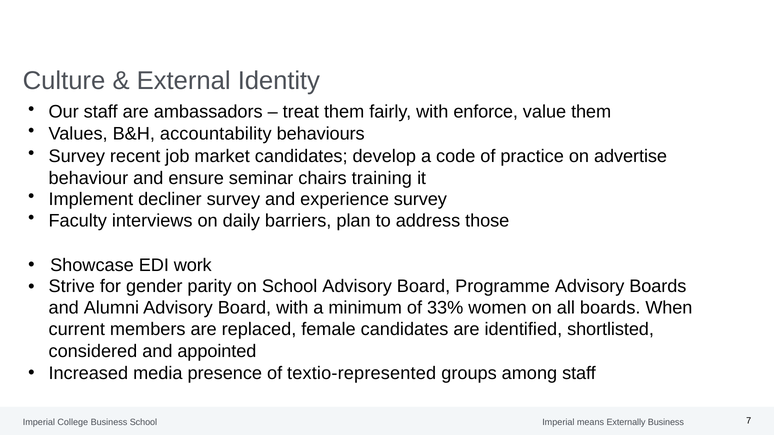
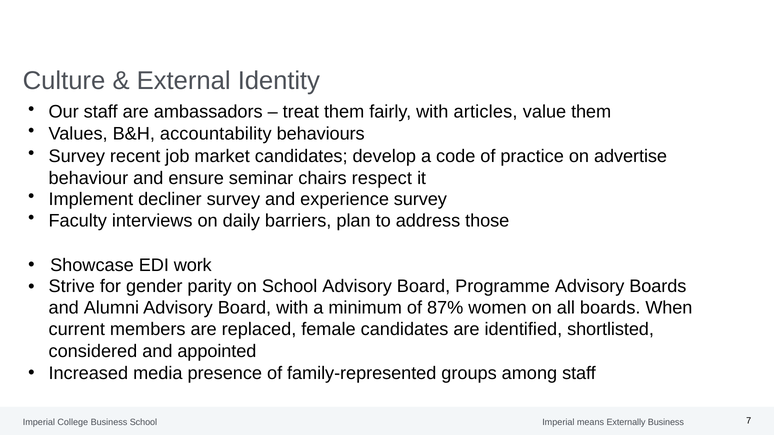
enforce: enforce -> articles (486, 112)
training: training -> respect (382, 178)
33%: 33% -> 87% (445, 308)
textio-represented: textio-represented -> family-represented (362, 374)
